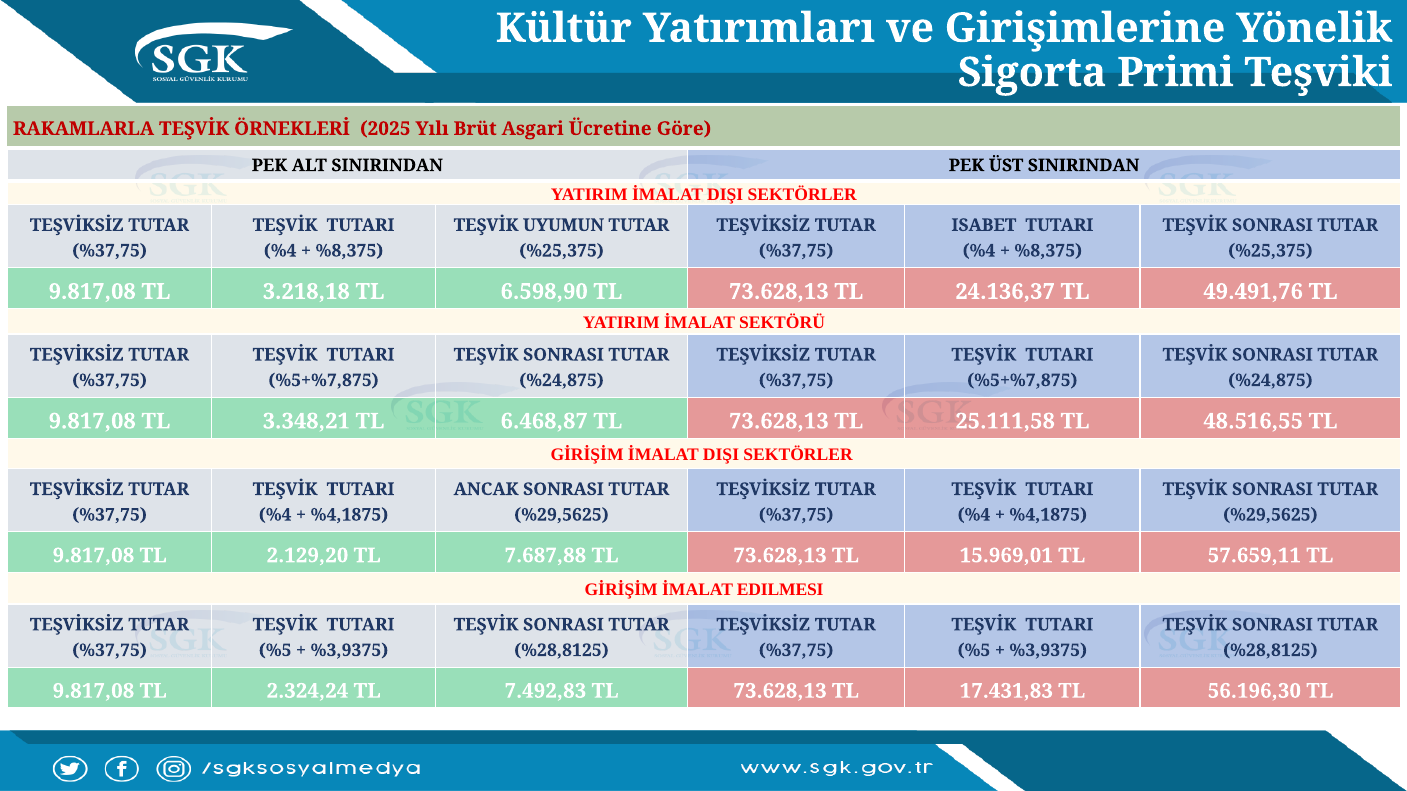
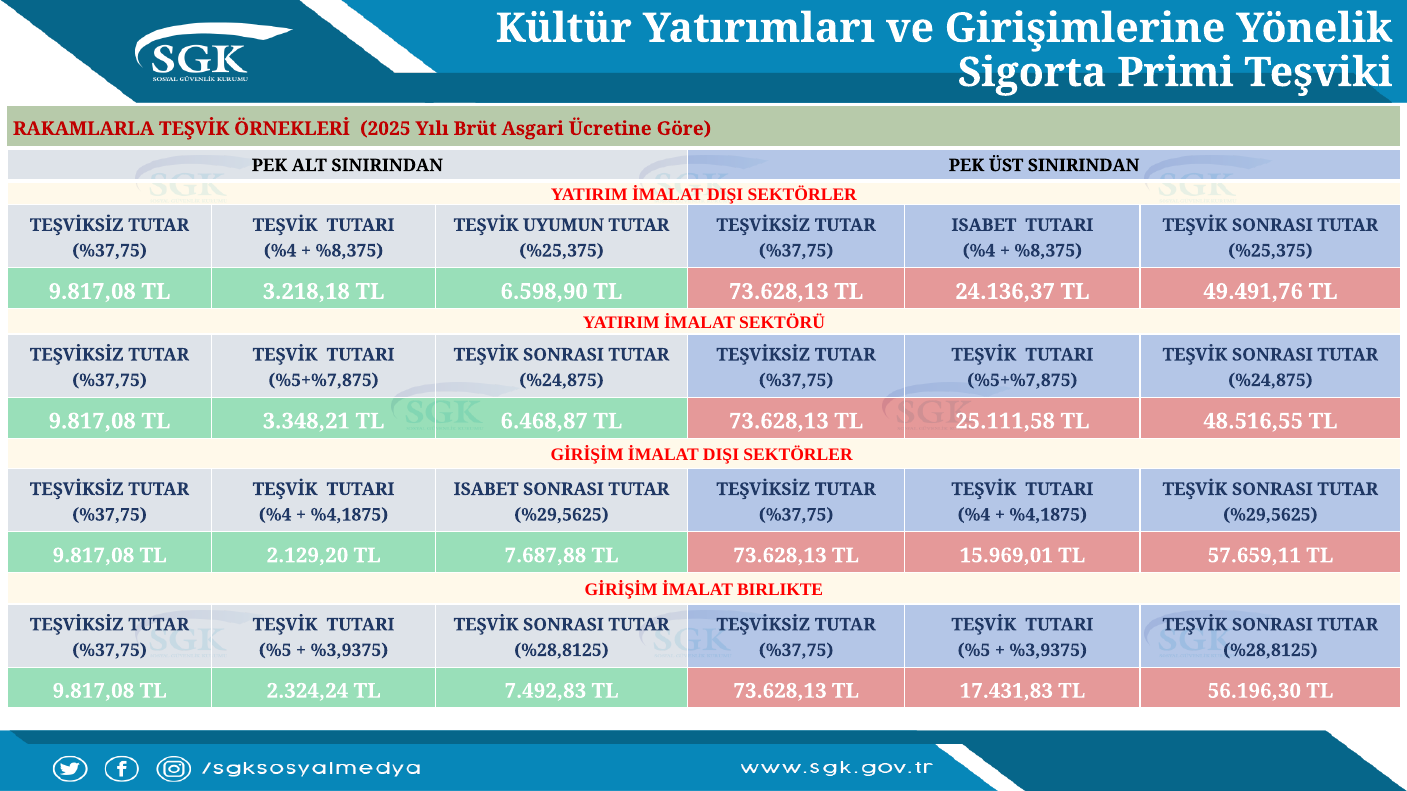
ANCAK: ANCAK -> ISABET (486, 489)
EDILMESI: EDILMESI -> BIRLIKTE (780, 590)
